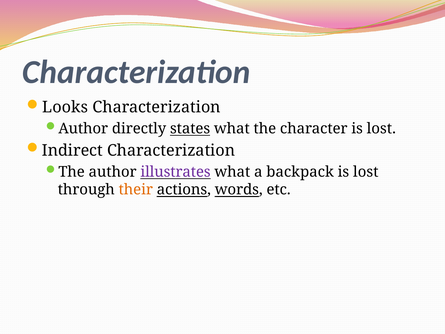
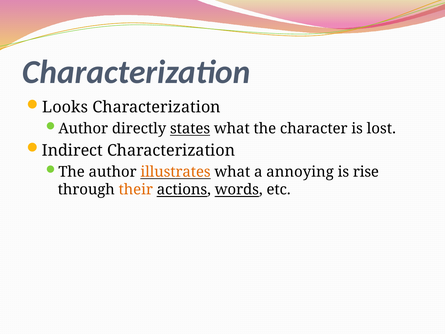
illustrates colour: purple -> orange (176, 172)
backpack: backpack -> annoying (300, 172)
lost: lost -> rise (366, 172)
